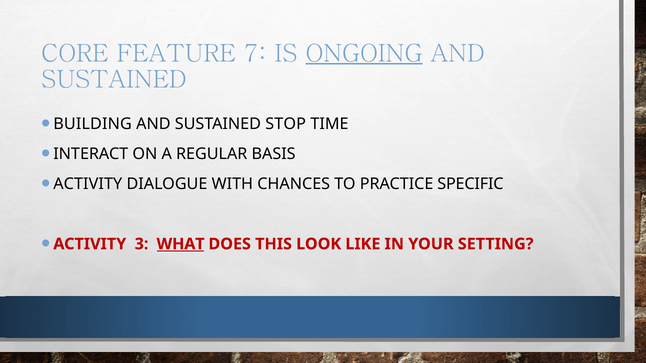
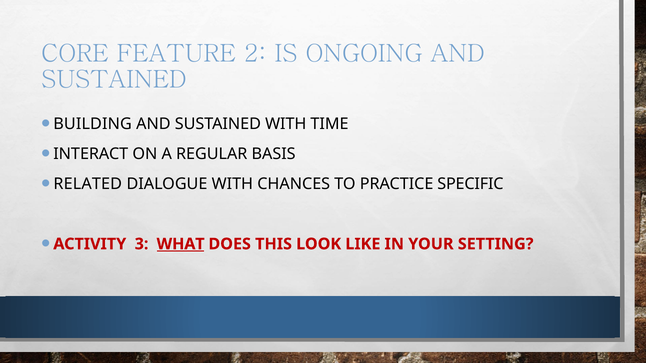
7: 7 -> 2 (255, 54)
ONGOING underline: present -> none (364, 54)
SUSTAINED STOP: STOP -> WITH (286, 124)
ACTIVITY: ACTIVITY -> RELATED (88, 184)
